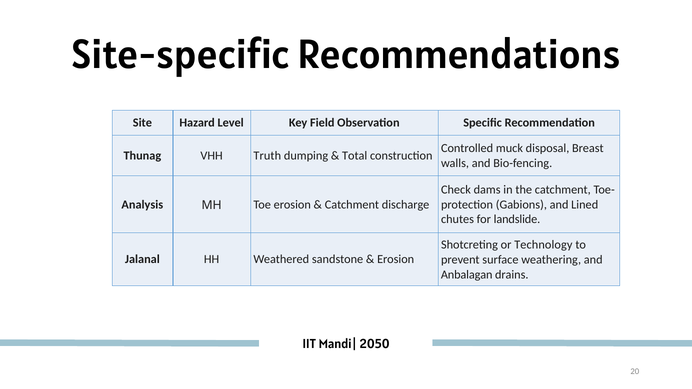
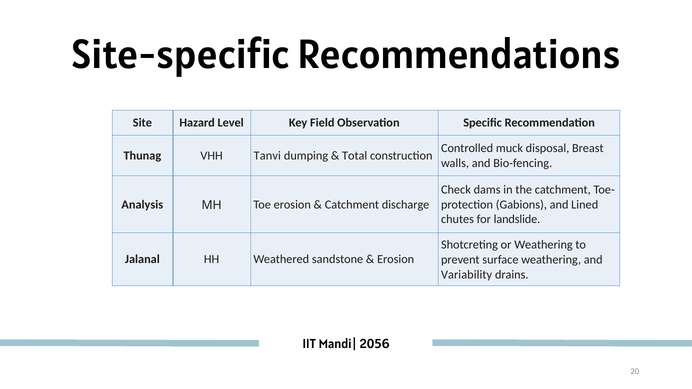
Truth: Truth -> Tanvi (267, 156)
or Technology: Technology -> Weathering (543, 245)
Anbalagan: Anbalagan -> Variability (467, 275)
2050: 2050 -> 2056 (375, 344)
